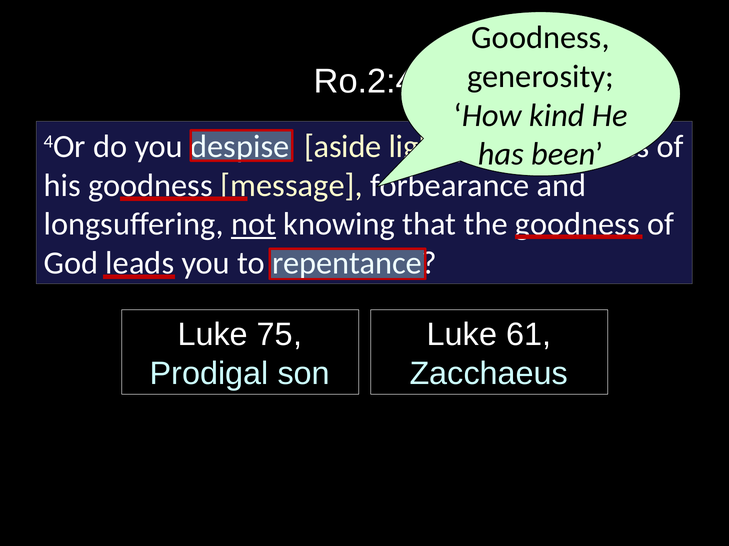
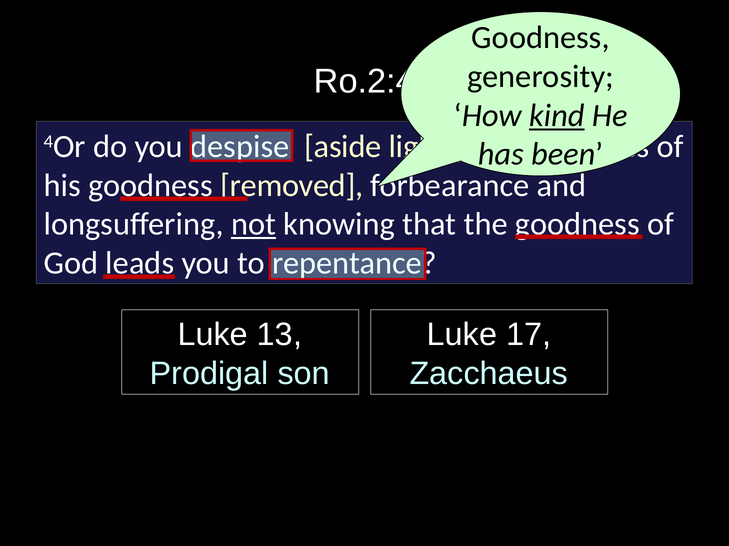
kind underline: none -> present (557, 116)
message: message -> removed (292, 186)
75: 75 -> 13 (279, 335)
61: 61 -> 17 (529, 335)
